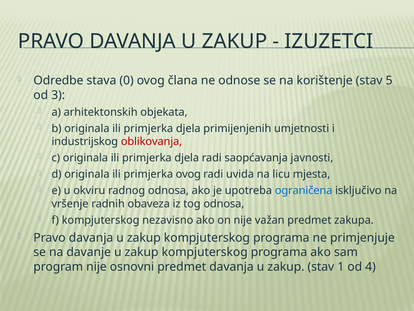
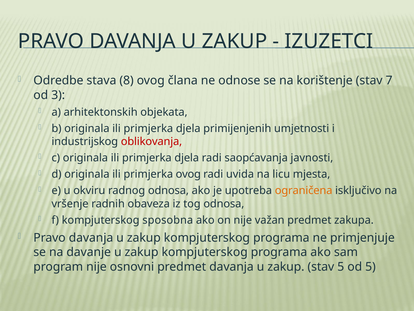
0: 0 -> 8 (127, 80)
5: 5 -> 7 (389, 80)
ograničena colour: blue -> orange (304, 190)
nezavisno: nezavisno -> sposobna (168, 220)
stav 1: 1 -> 5 (341, 266)
od 4: 4 -> 5 (370, 266)
